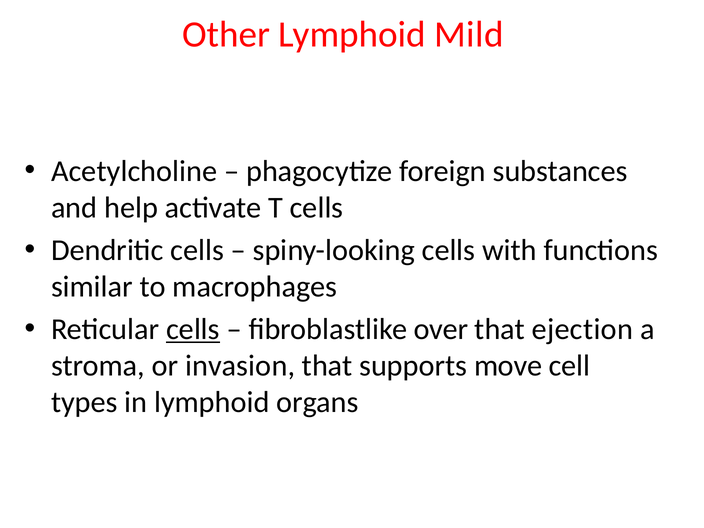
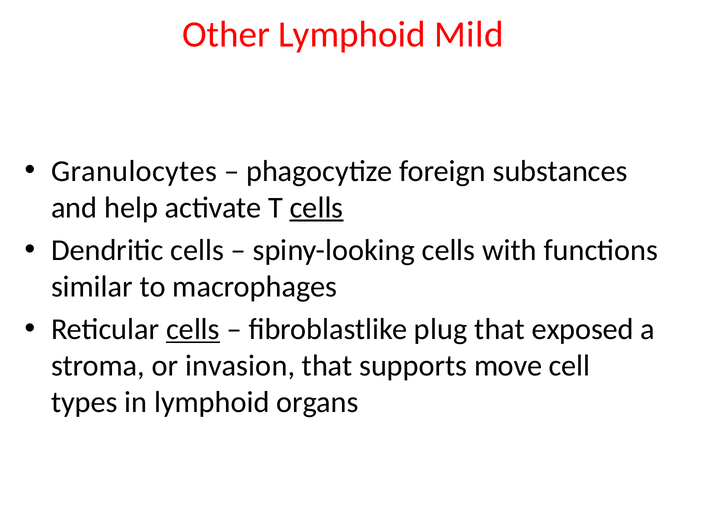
Acetylcholine: Acetylcholine -> Granulocytes (134, 171)
cells underline: none -> present (317, 208)
over: over -> plug (441, 329)
ejection: ejection -> exposed (583, 329)
